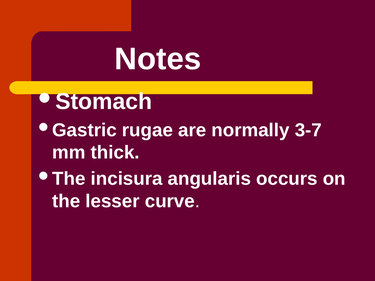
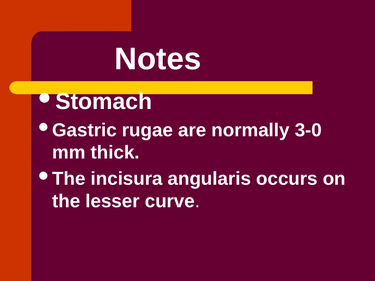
3-7: 3-7 -> 3-0 (308, 130)
